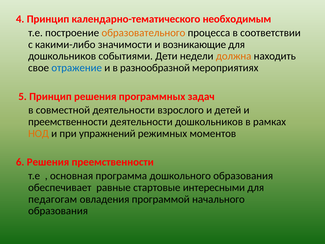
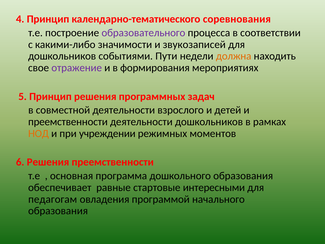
необходимым: необходимым -> соревнования (237, 19)
образовательного colour: orange -> purple (143, 33)
возникающие: возникающие -> звукозаписей (194, 44)
Дети: Дети -> Пути (166, 56)
отражение colour: blue -> purple (77, 68)
разнообразной: разнообразной -> формирования (155, 68)
упражнений: упражнений -> учреждении (107, 133)
